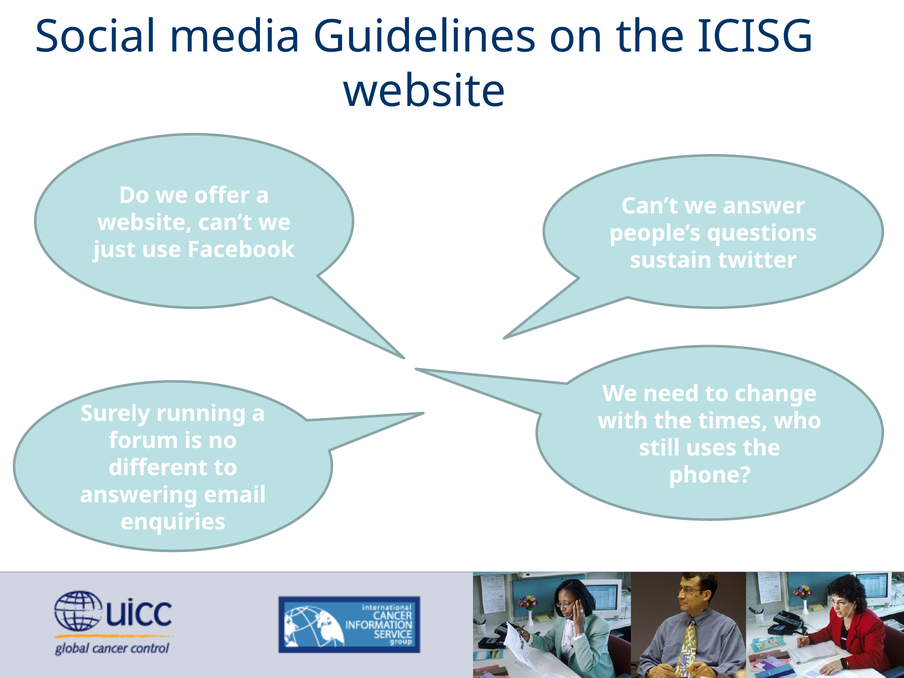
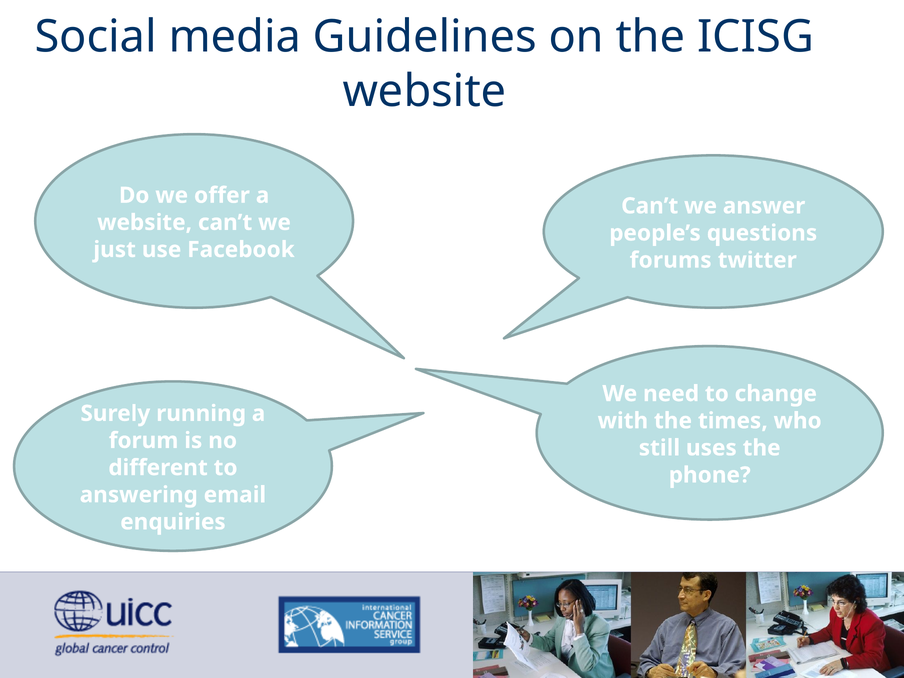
sustain: sustain -> forums (671, 260)
